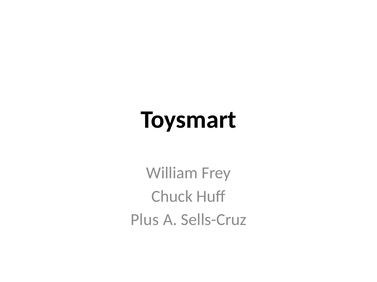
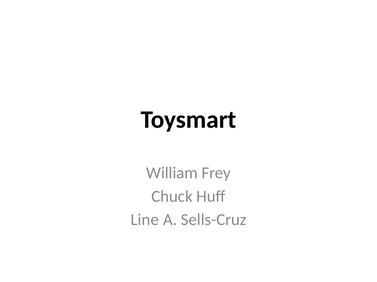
Plus: Plus -> Line (145, 220)
